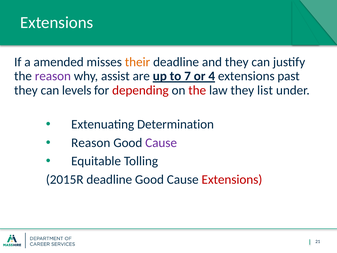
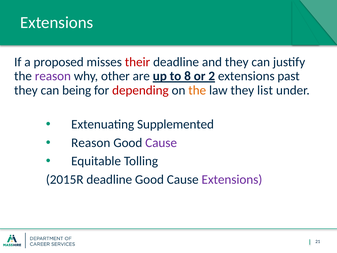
amended: amended -> proposed (59, 62)
their colour: orange -> red (138, 62)
assist: assist -> other (115, 76)
7: 7 -> 8 (188, 76)
4: 4 -> 2 (212, 76)
levels: levels -> being (77, 90)
the colour: red -> orange (197, 90)
Determination: Determination -> Supplemented (176, 124)
Extensions colour: red -> purple (232, 179)
